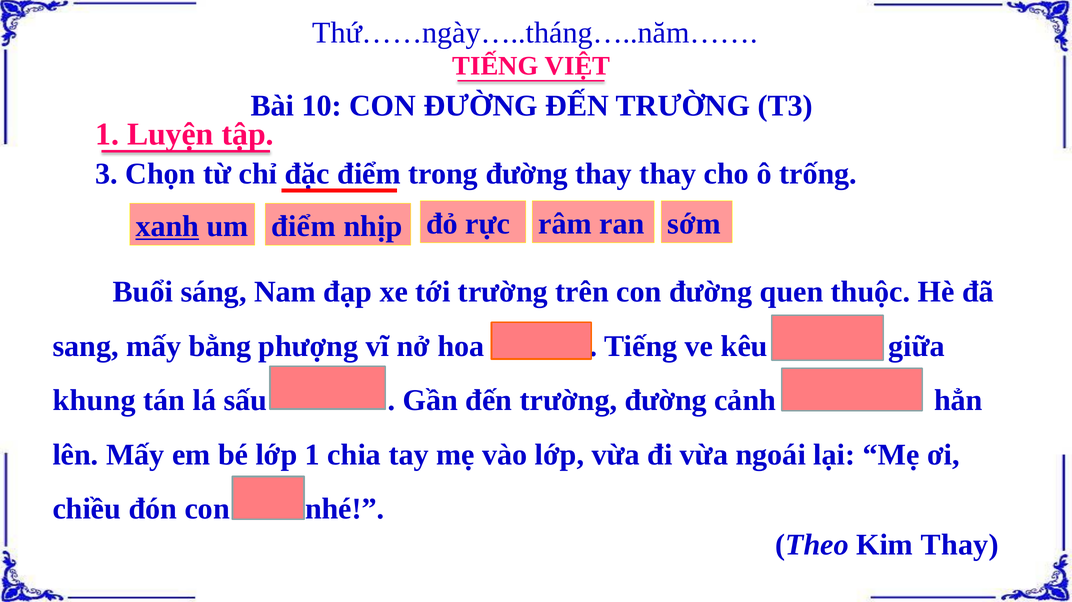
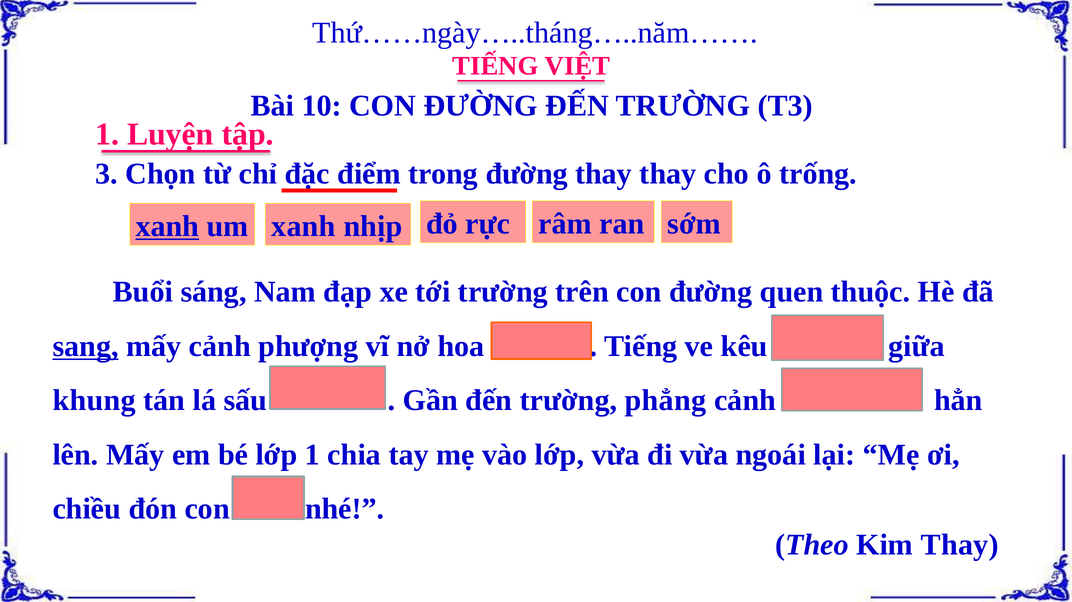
um điểm: điểm -> xanh (303, 226)
sang underline: none -> present (86, 346)
mấy bằng: bằng -> cảnh (220, 346)
trường đường: đường -> phẳng (665, 401)
